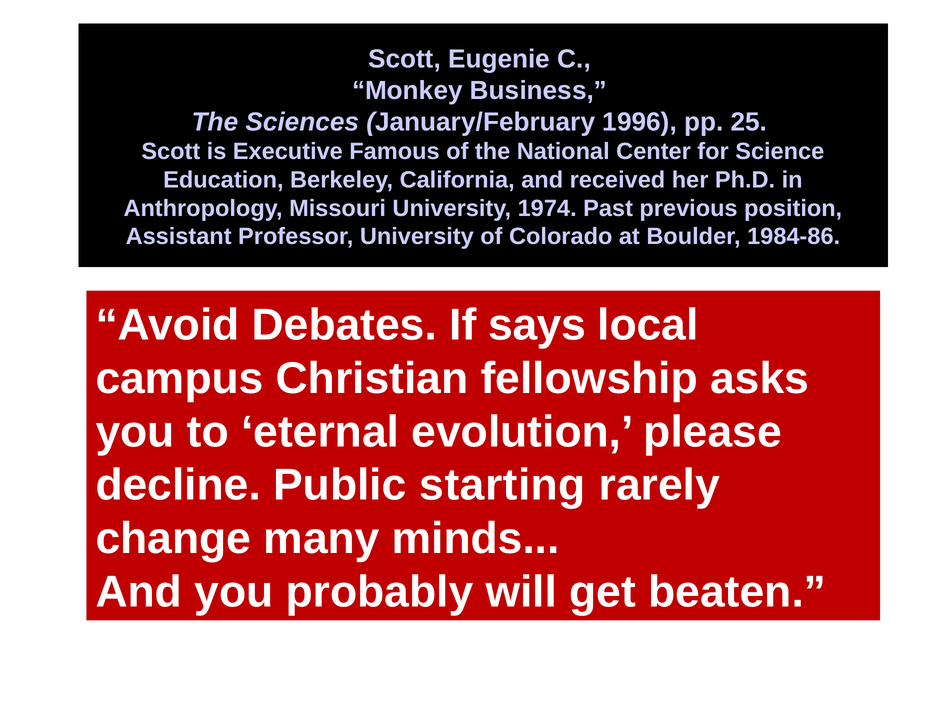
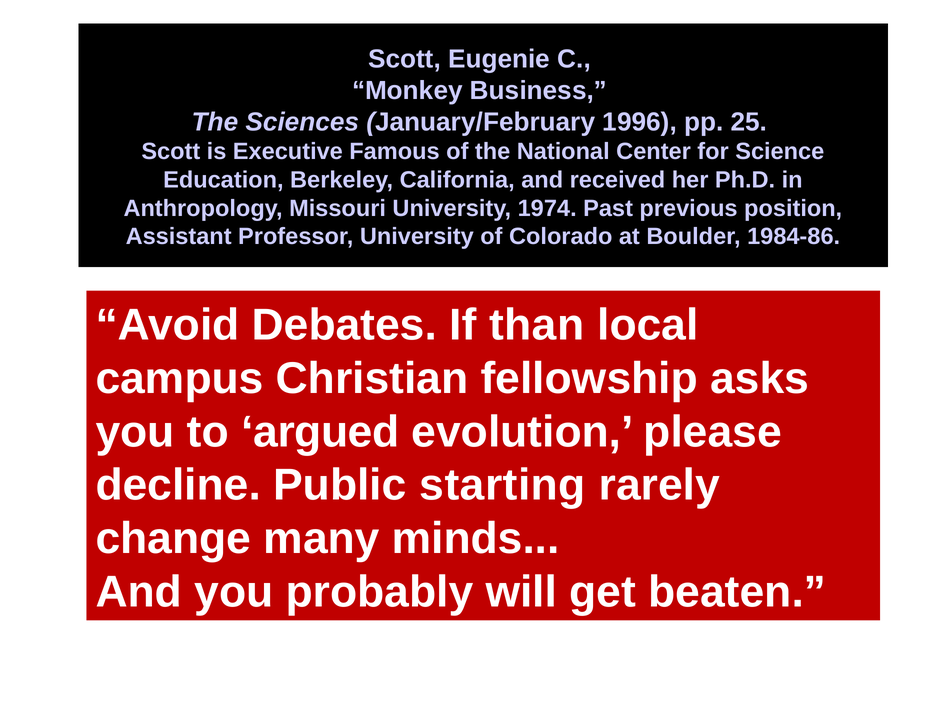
says: says -> than (537, 325)
eternal: eternal -> argued (320, 432)
